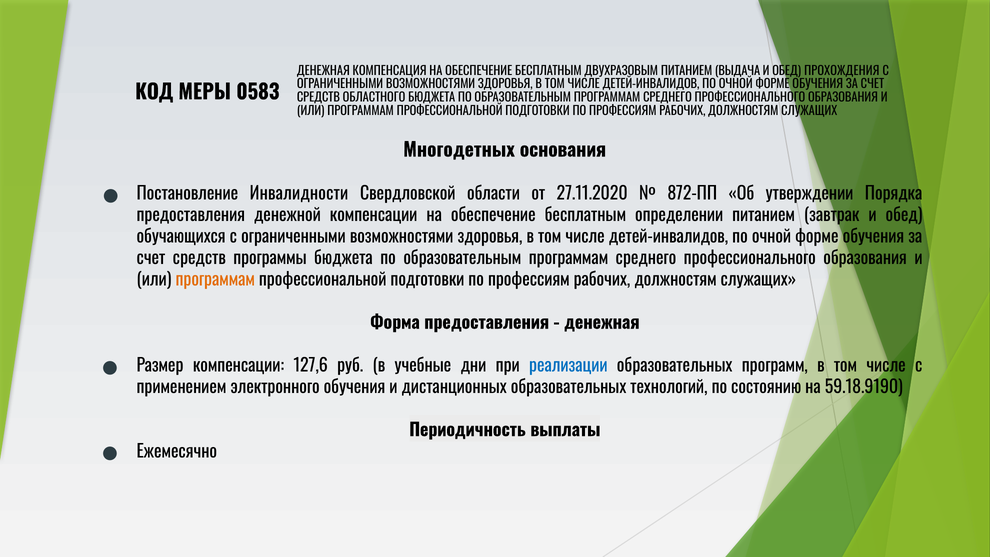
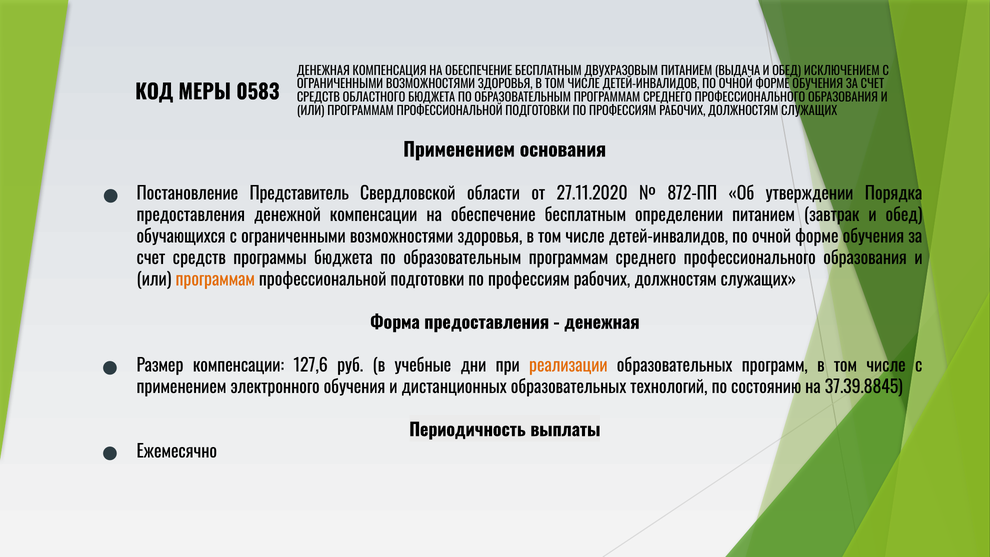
ПРОХОЖДЕНИЯ: ПРОХОЖДЕНИЯ -> ИСКЛЮЧЕНИЕМ (842, 71)
Многодетных: Многодетных -> Применением (459, 150)
Инвалидности: Инвалидности -> Представитель (299, 194)
реализации colour: blue -> orange (568, 366)
59.18.9190: 59.18.9190 -> 37.39.8845 (864, 387)
